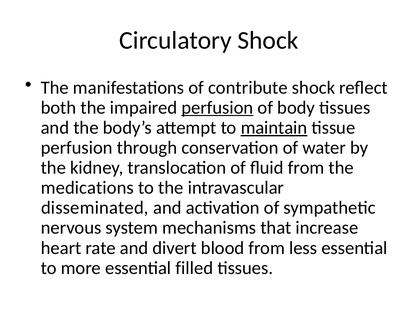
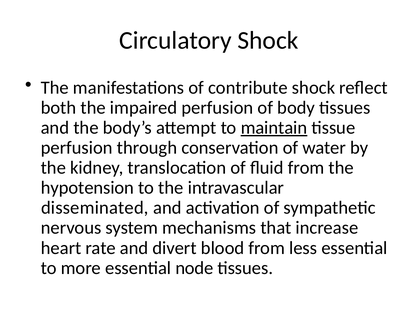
perfusion underline: present -> none (217, 108)
medications: medications -> hypotension (87, 188)
filled: filled -> node (194, 268)
